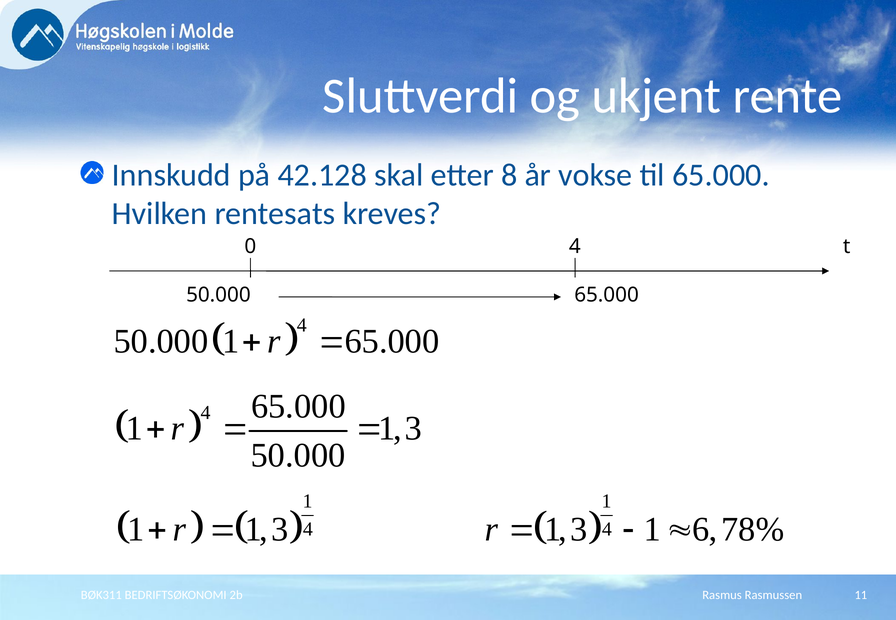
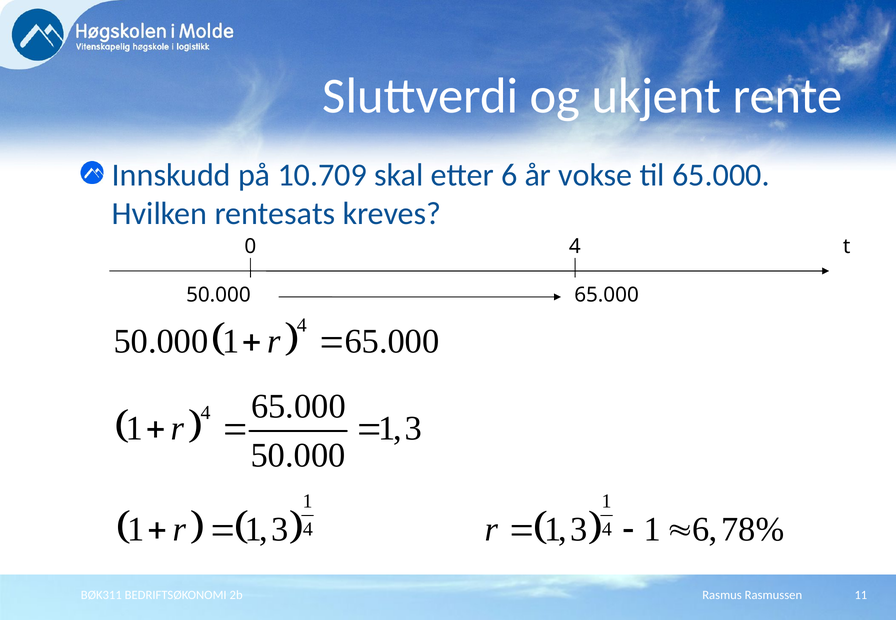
42.128: 42.128 -> 10.709 (322, 175)
8: 8 -> 6 (509, 175)
